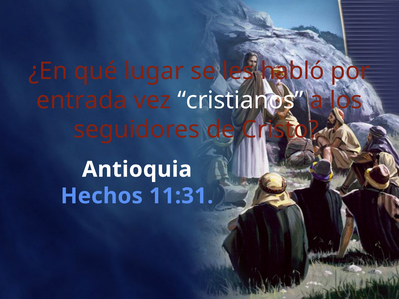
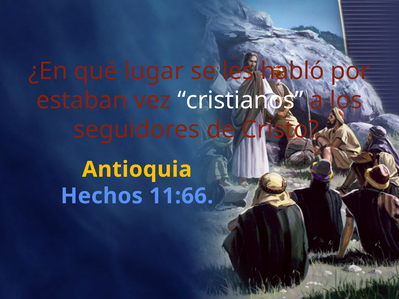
entrada: entrada -> estaban (82, 101)
Antioquia colour: white -> yellow (137, 170)
11:31: 11:31 -> 11:66 (181, 196)
